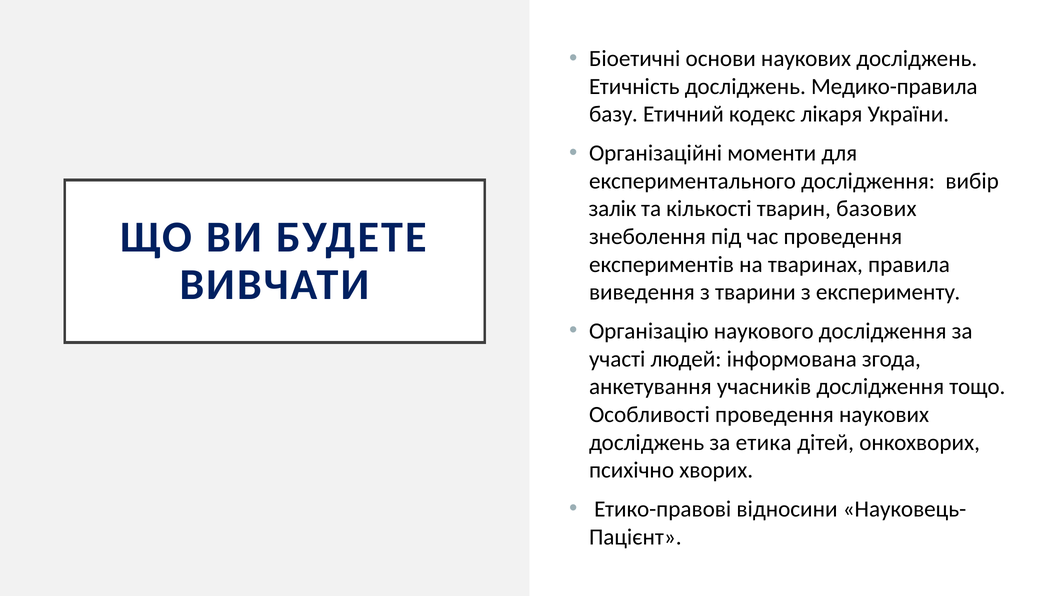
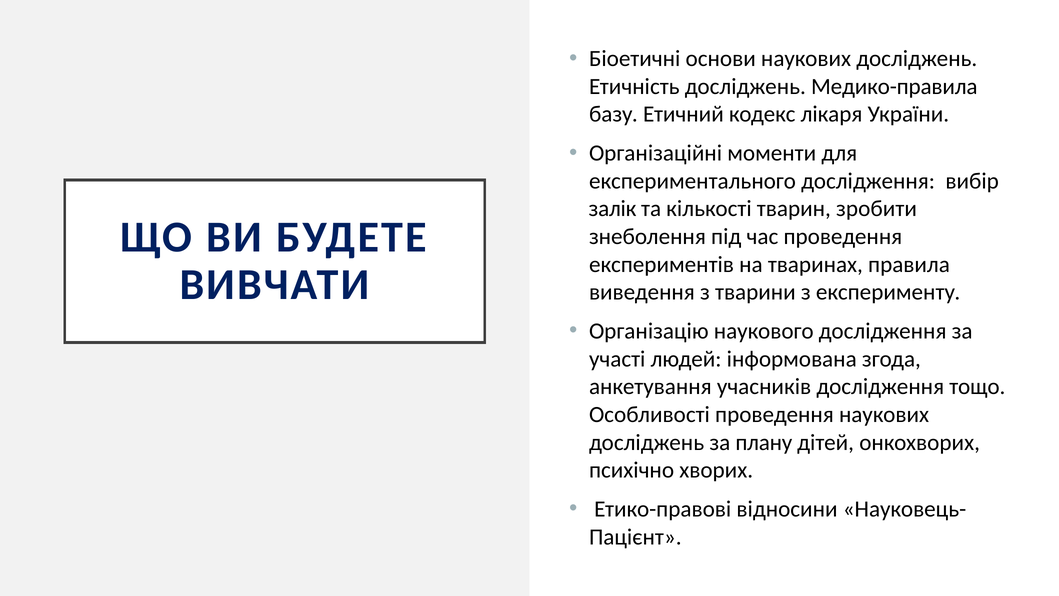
базових: базових -> зробити (877, 209)
етика: етика -> плану (764, 442)
